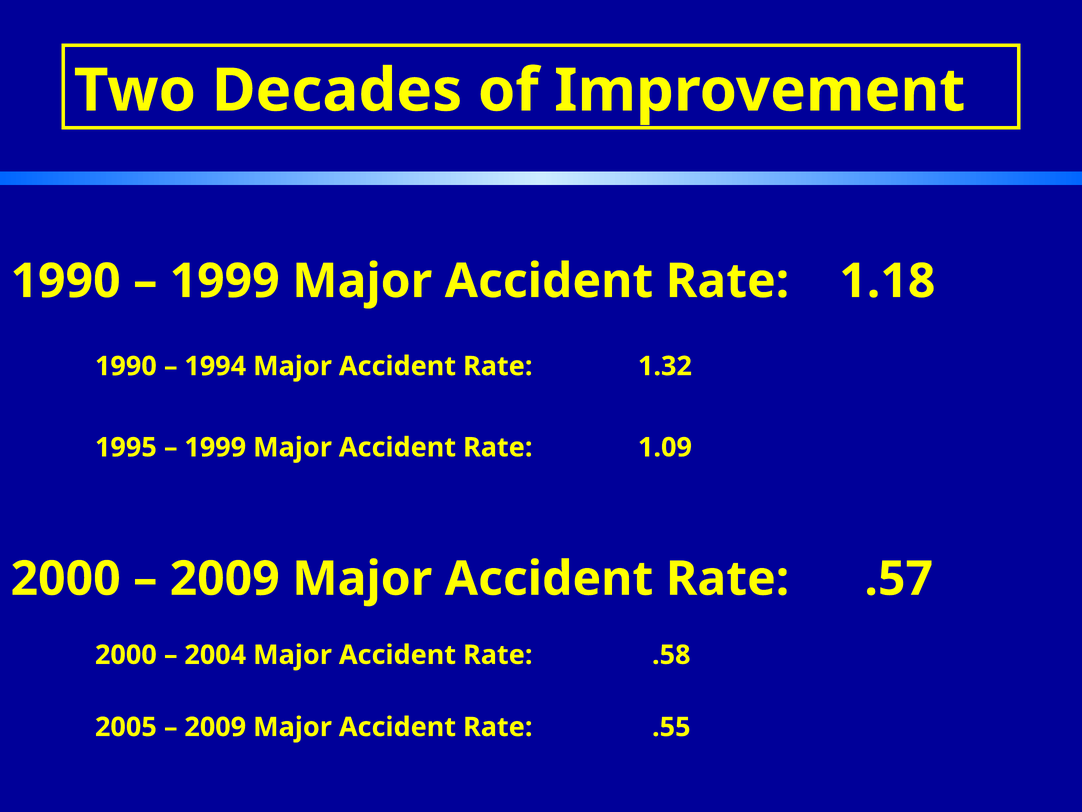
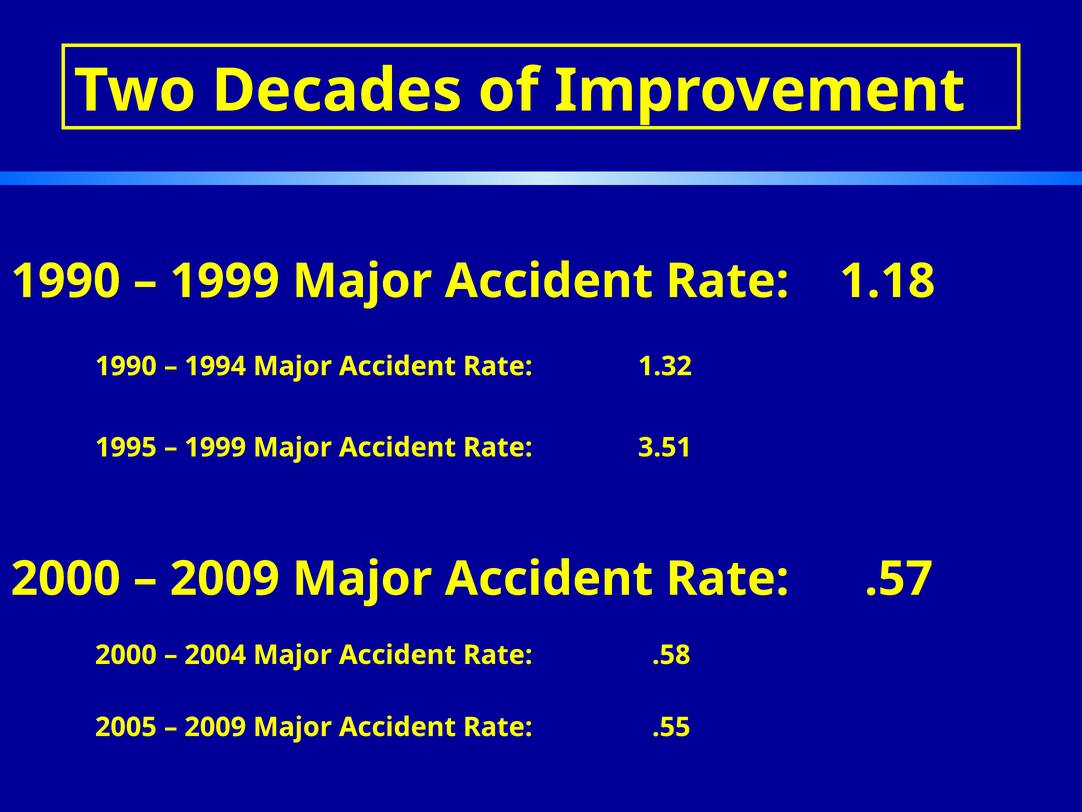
1.09: 1.09 -> 3.51 (665, 447)
